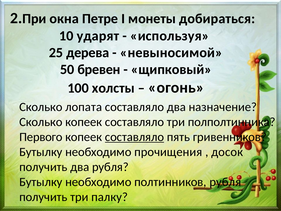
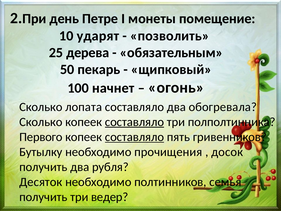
окна: окна -> день (64, 19)
добираться: добираться -> помещение (217, 19)
используя: используя -> позволить (170, 36)
невыносимой: невыносимой -> обязательным (171, 53)
бревен: бревен -> пекарь (99, 69)
холсты: холсты -> начнет (113, 88)
назначение: назначение -> обогревала (223, 107)
составляло underline: none -> present (134, 122)
Бутылку: Бутылку -> Десяток (41, 182)
полтинников рубля: рубля -> семья (225, 182)
палку: палку -> ведер (110, 197)
